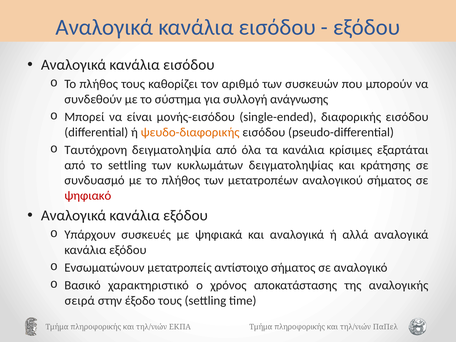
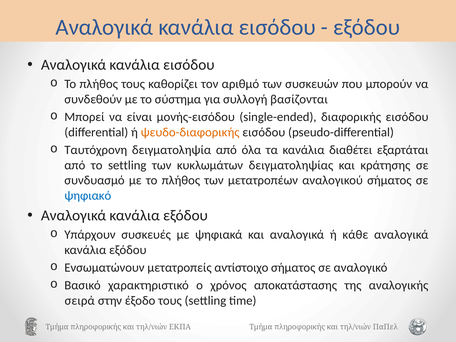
ανάγνωσης: ανάγνωσης -> βασίζονται (299, 99)
κρίσιμες: κρίσιμες -> διαθέτει (351, 150)
ψηφιακό colour: red -> blue (88, 196)
αλλά: αλλά -> κάθε (355, 235)
